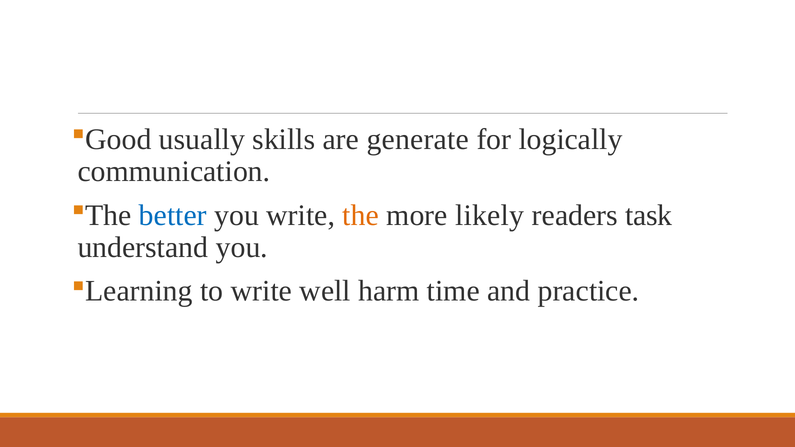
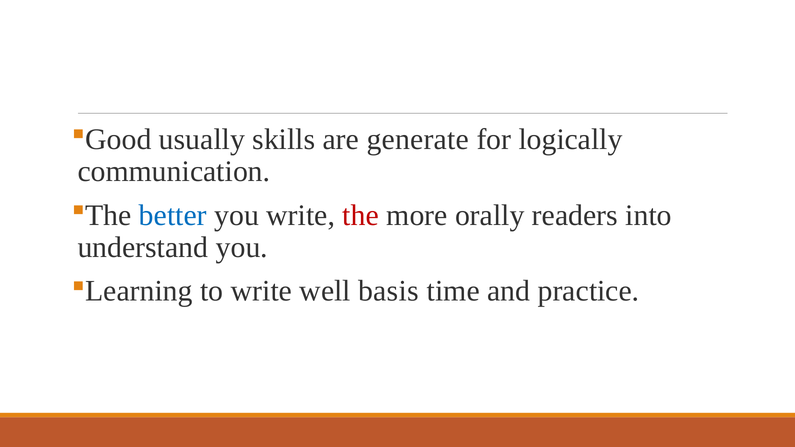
the colour: orange -> red (361, 215)
likely: likely -> orally (490, 215)
task: task -> into (649, 215)
harm: harm -> basis (389, 291)
